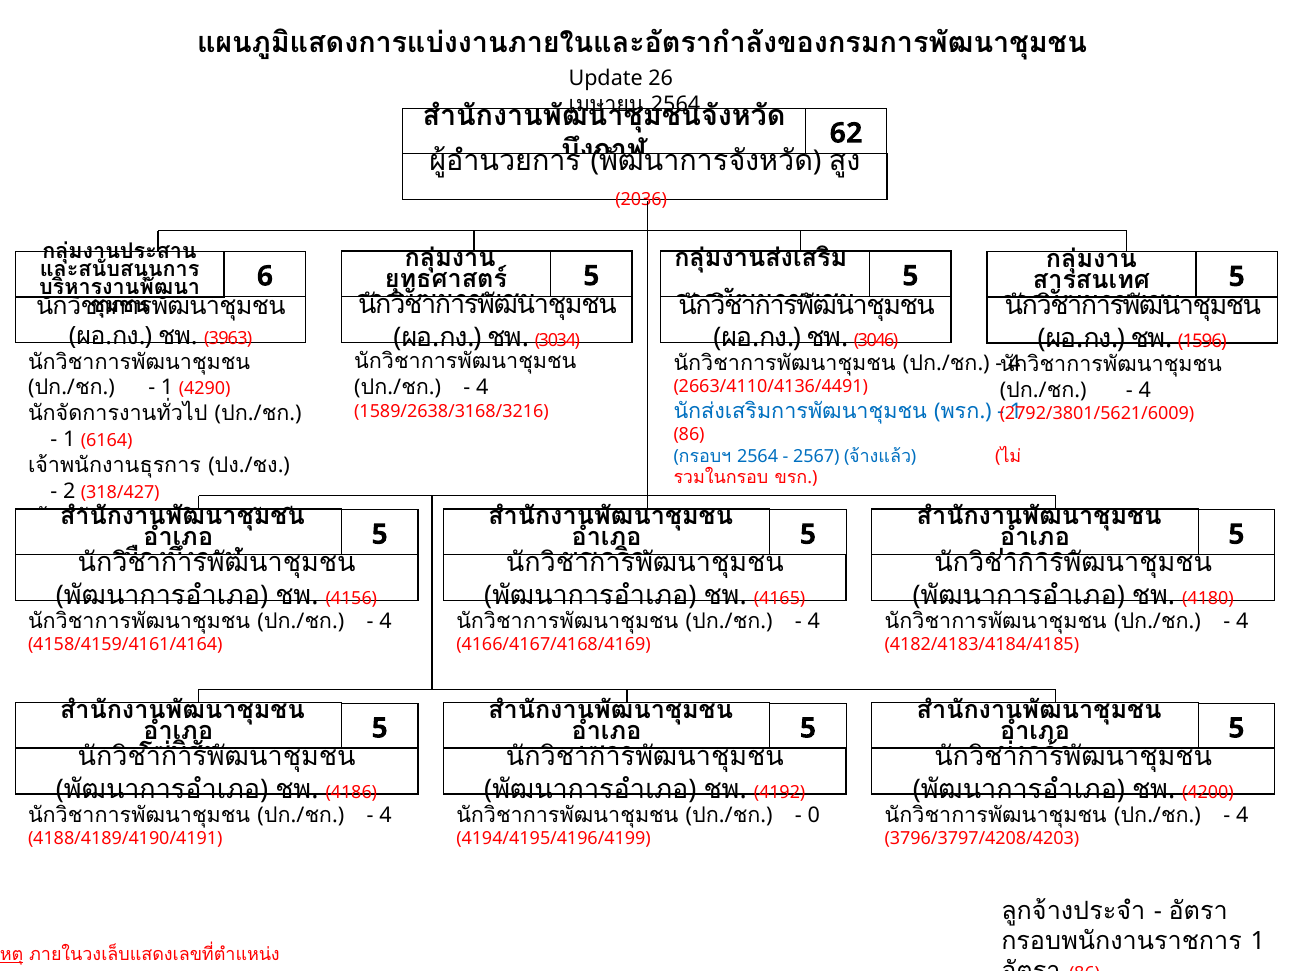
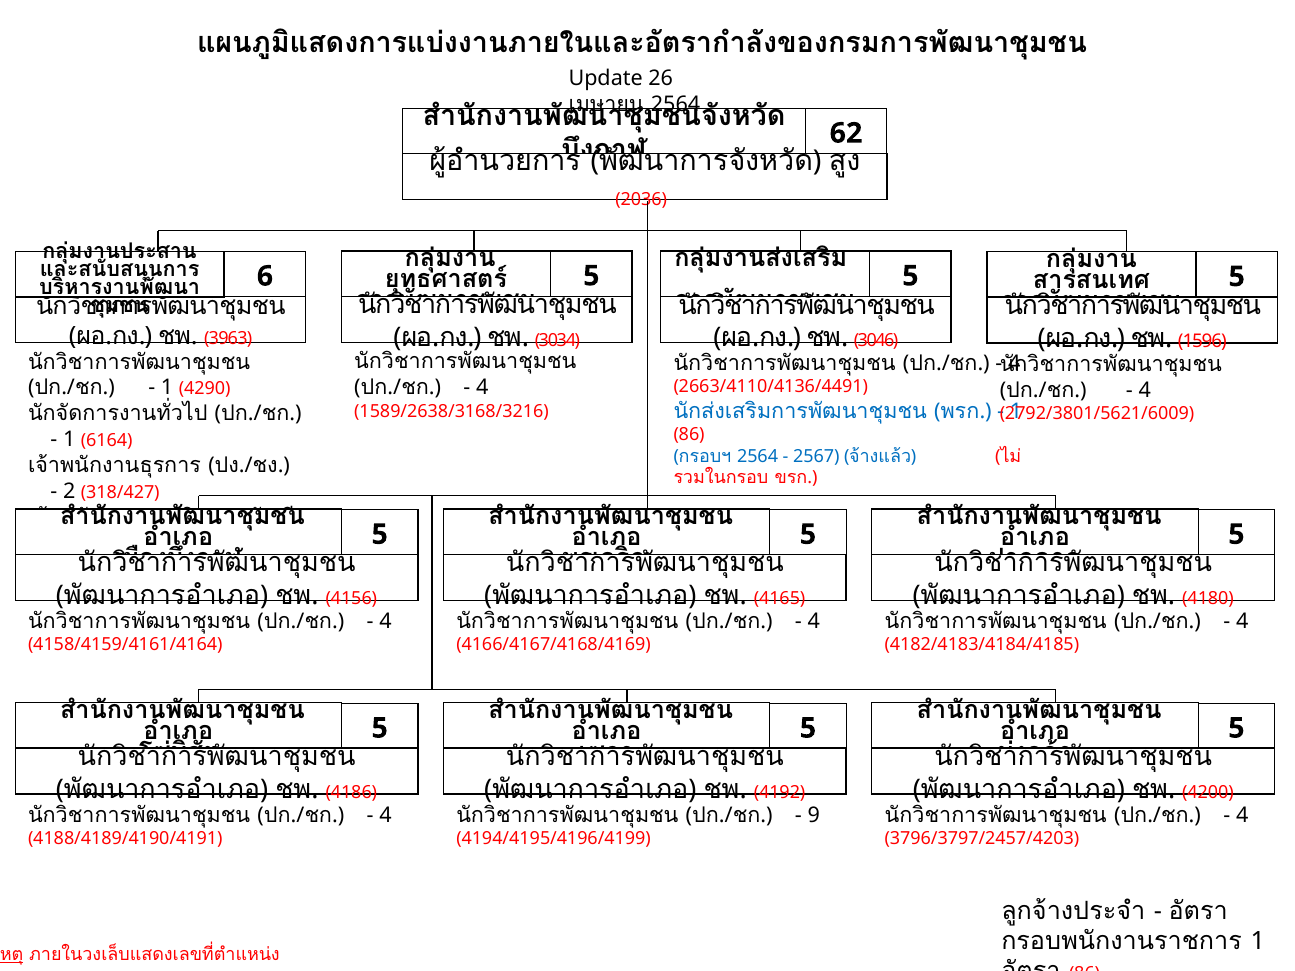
0: 0 -> 9 (814, 815)
3796/3797/4208/4203: 3796/3797/4208/4203 -> 3796/3797/2457/4203 (982, 839)
